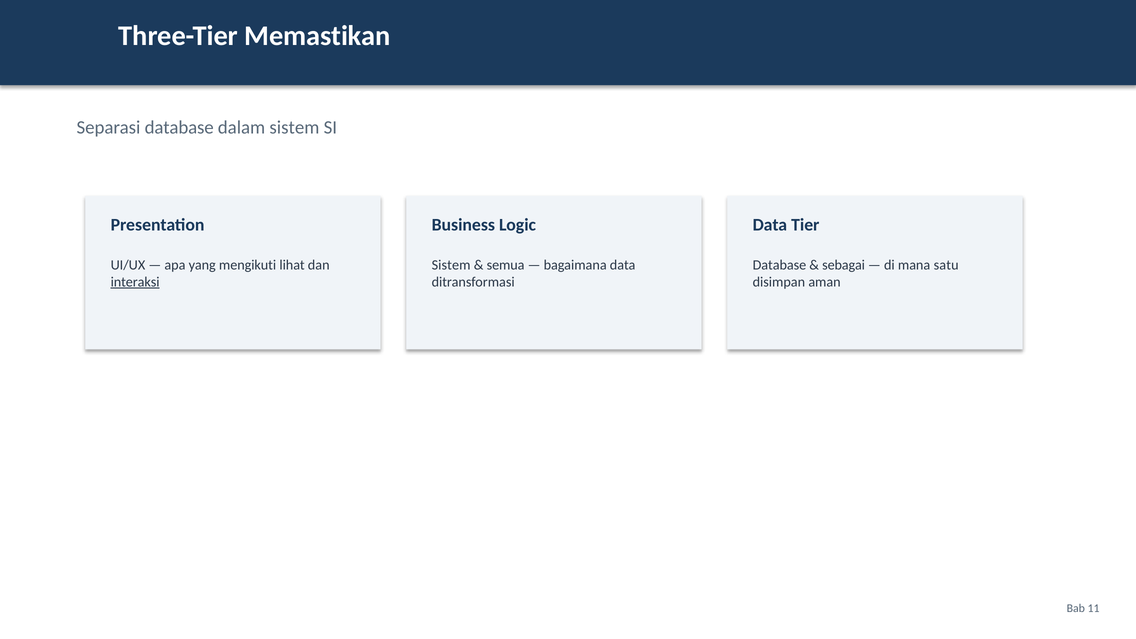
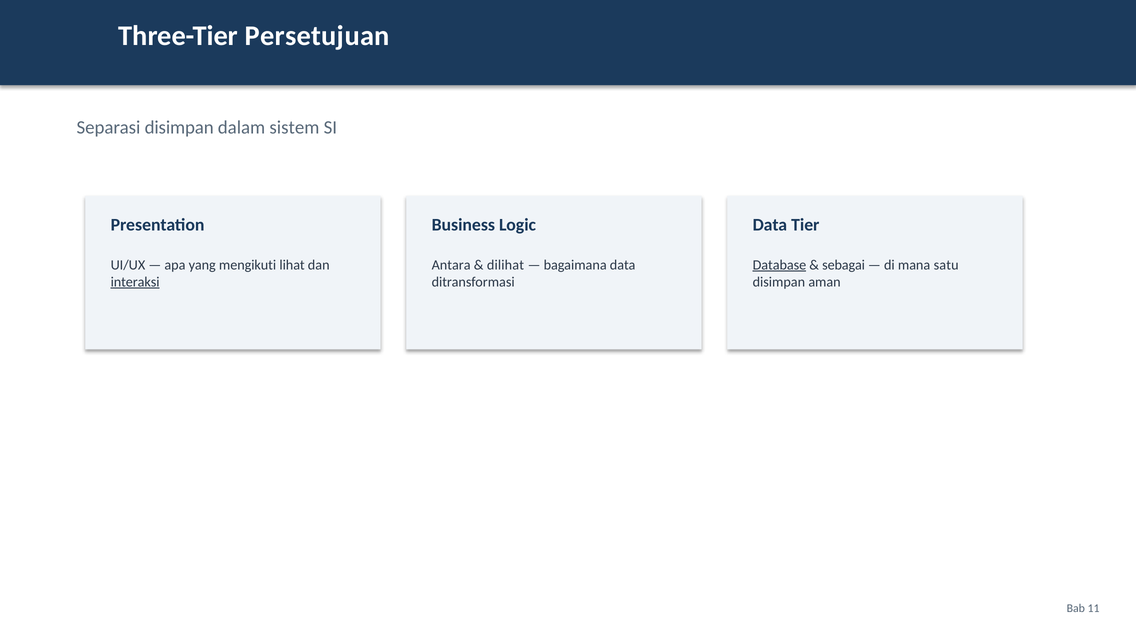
Memastikan: Memastikan -> Persetujuan (317, 36)
Separasi database: database -> disimpan (179, 128)
Sistem: Sistem -> Antara (451, 265)
semua: semua -> dilihat (505, 265)
Database underline: none -> present (779, 265)
